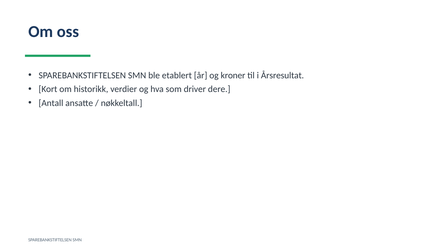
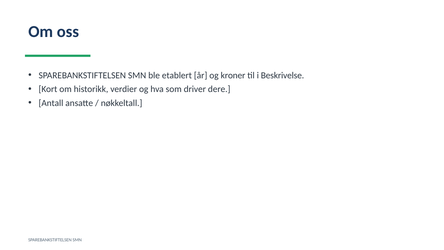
Årsresultat: Årsresultat -> Beskrivelse (282, 75)
